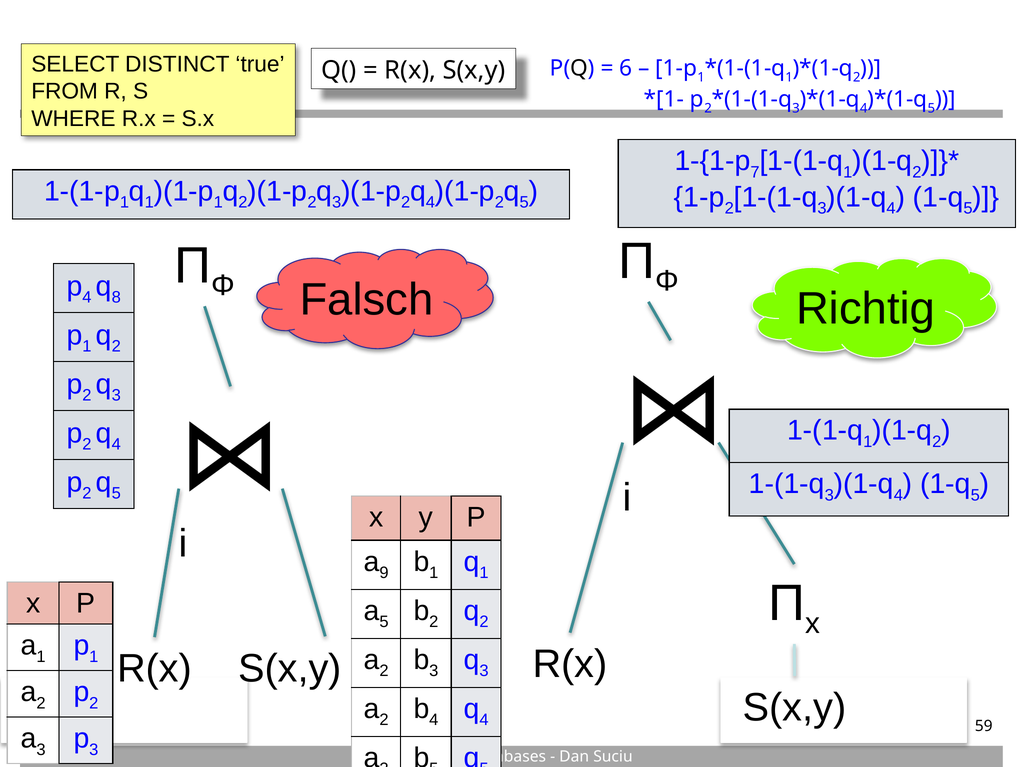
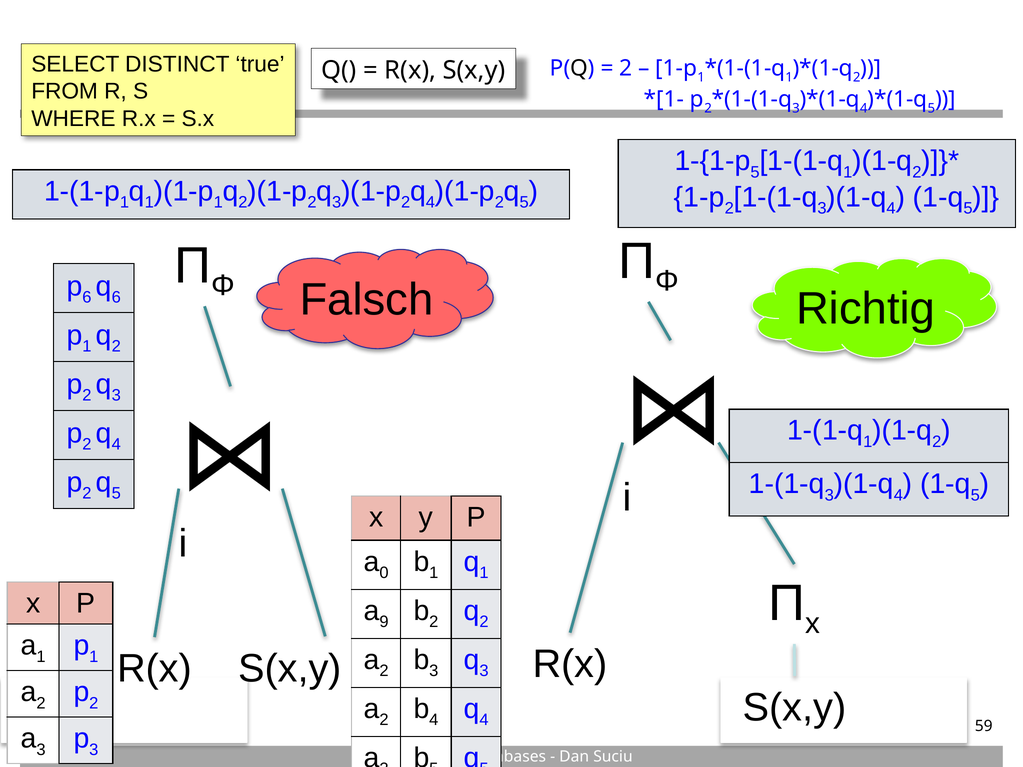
6: 6 -> 2 (626, 68)
7: 7 -> 5 (755, 172)
p 4: 4 -> 6 (87, 297)
8: 8 -> 6 (116, 297)
9: 9 -> 0 (384, 573)
5: 5 -> 9 (384, 622)
